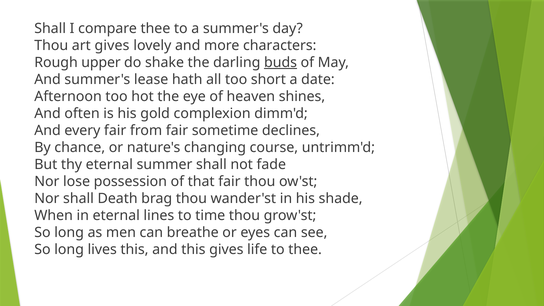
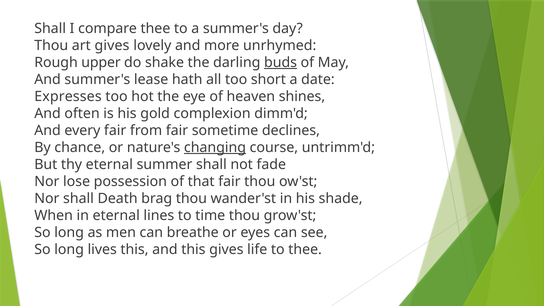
characters: characters -> unrhymed (280, 45)
Afternoon: Afternoon -> Expresses (68, 96)
changing underline: none -> present (215, 147)
